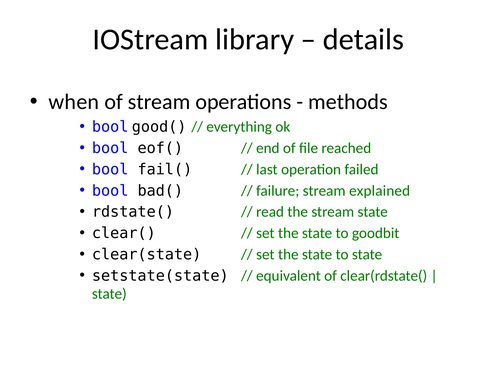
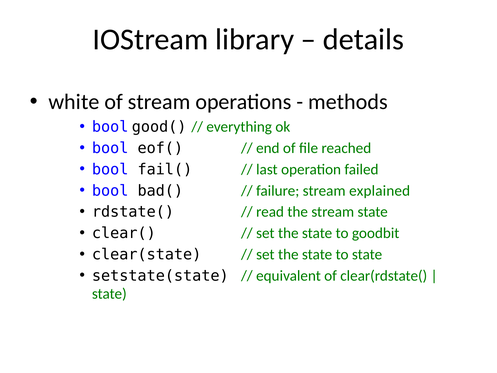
when: when -> white (74, 102)
